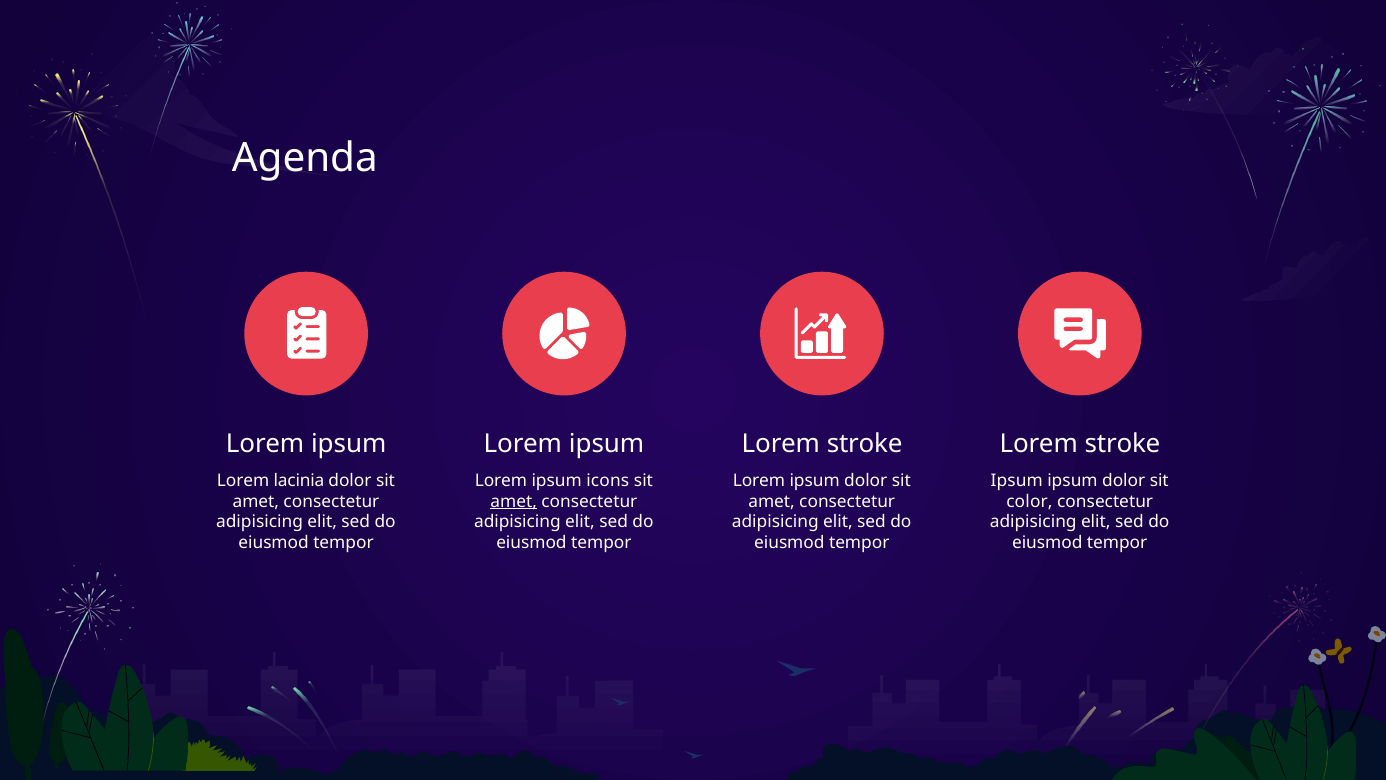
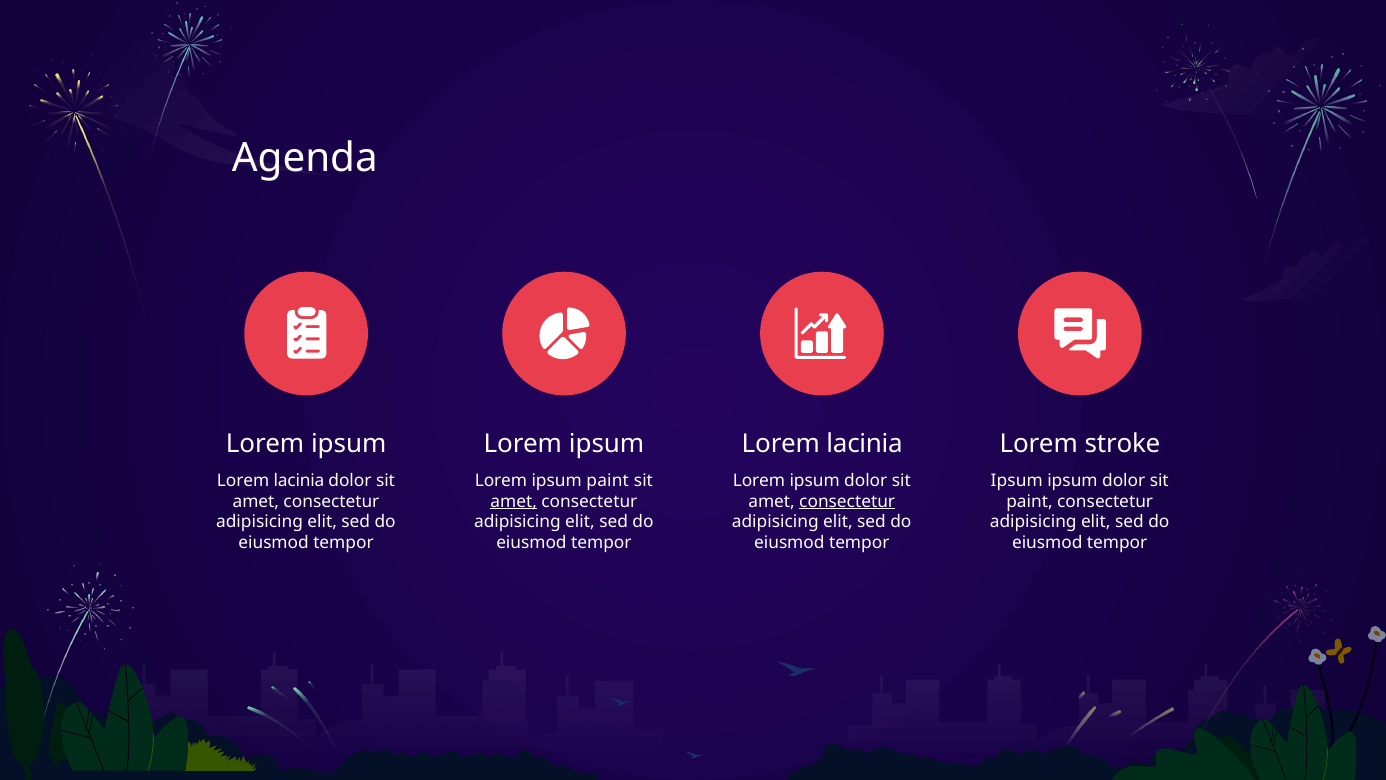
stroke: stroke -> lacinia (865, 443)
ipsum icons: icons -> paint (608, 480)
consectetur underline: none -> present (847, 501)
color: color -> paint (1030, 501)
